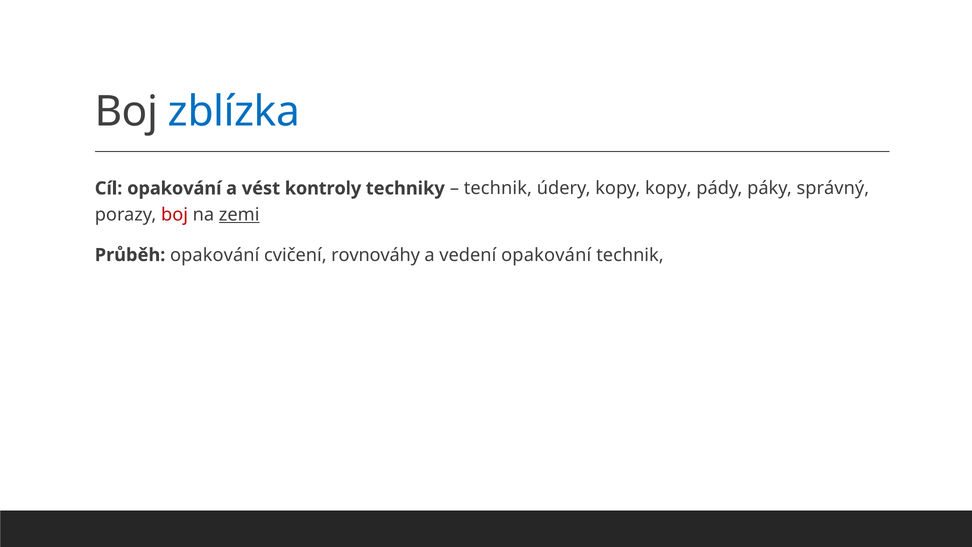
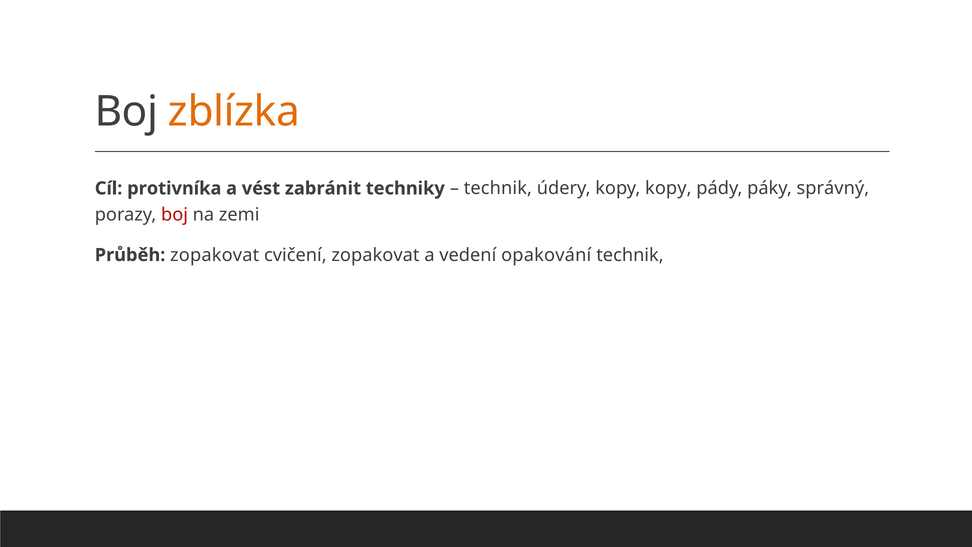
zblízka colour: blue -> orange (234, 112)
Cíl opakování: opakování -> protivníka (174, 188)
kontroly: kontroly -> zabránit (323, 188)
zemi underline: present -> none (239, 215)
Průběh opakování: opakování -> zopakovat (215, 255)
cvičení rovnováhy: rovnováhy -> zopakovat (375, 255)
